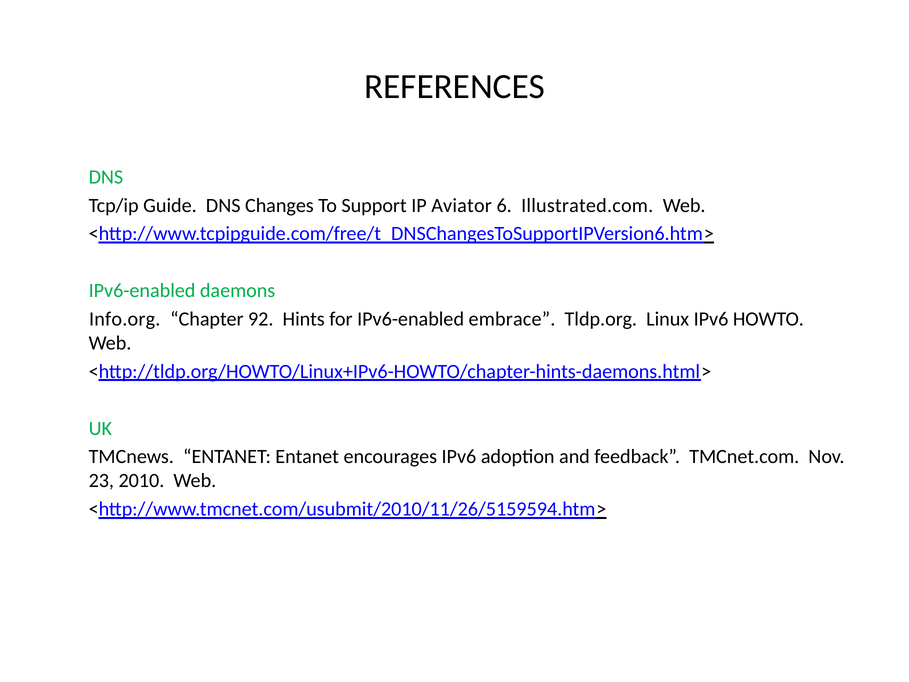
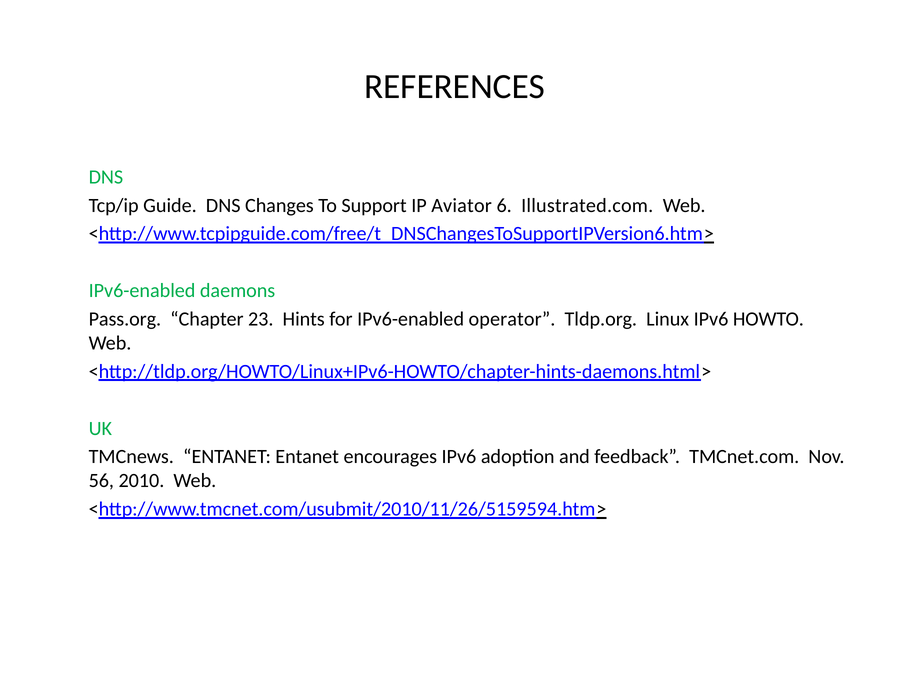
Info.org: Info.org -> Pass.org (125, 319)
92: 92 -> 23 (261, 319)
embrace: embrace -> operator (512, 319)
23: 23 -> 56 (101, 481)
